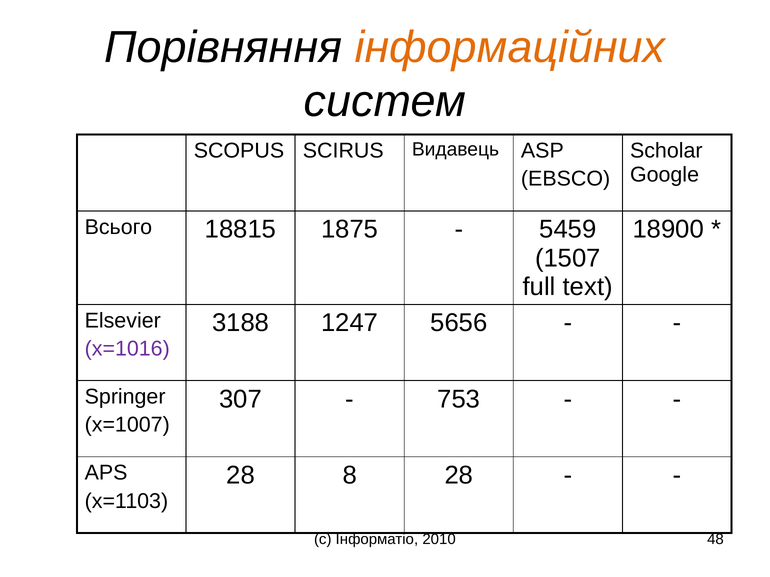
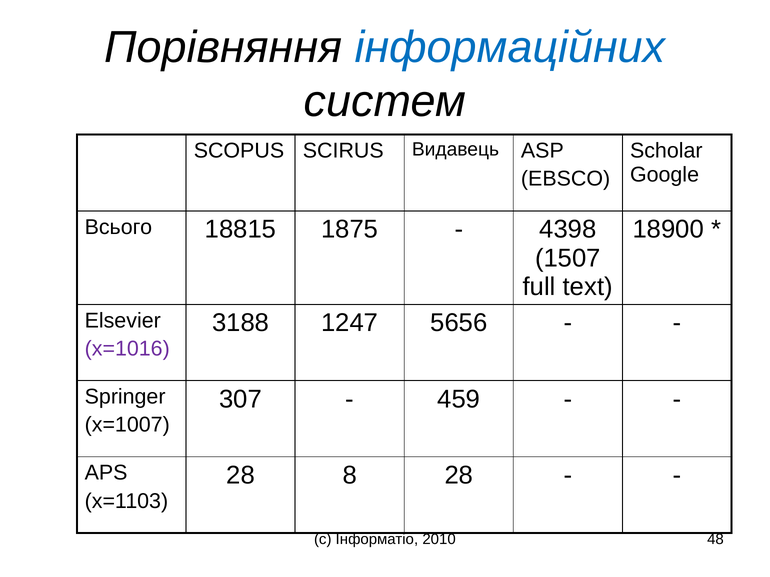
інформаційних colour: orange -> blue (510, 47)
5459: 5459 -> 4398 (568, 230)
753: 753 -> 459 (459, 399)
